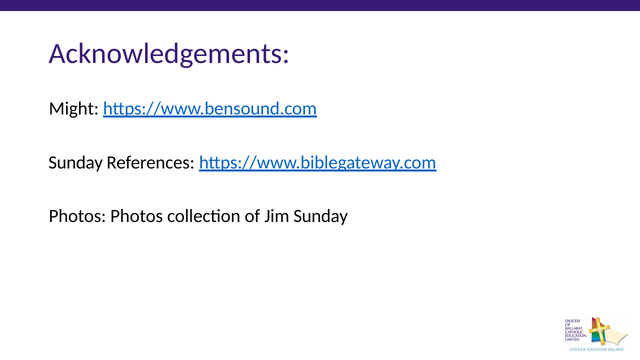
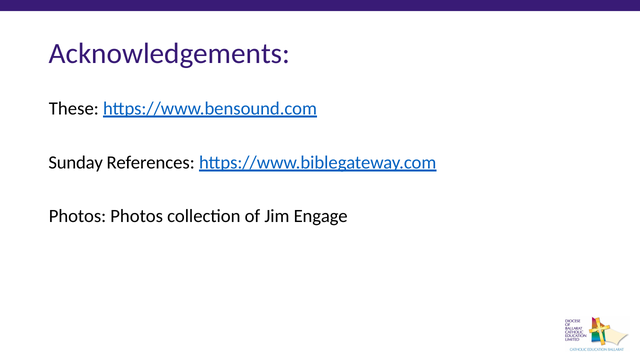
Might: Might -> These (74, 108)
Jim Sunday: Sunday -> Engage (321, 216)
